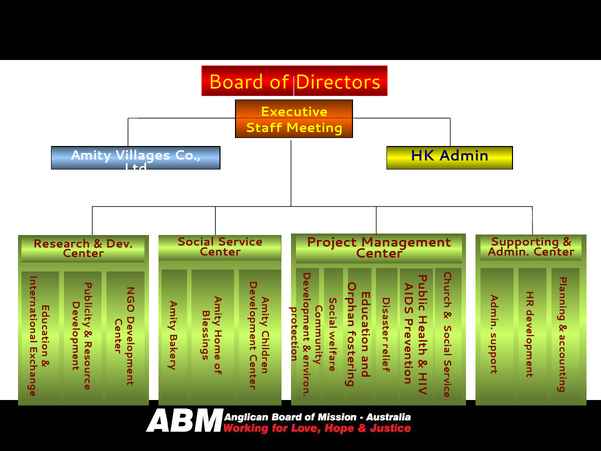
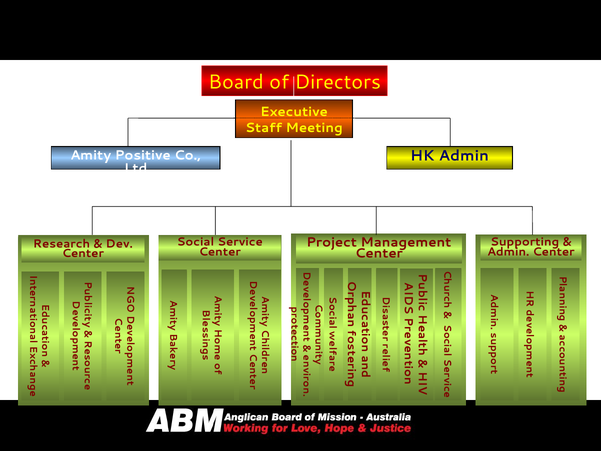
Villages: Villages -> Positive (143, 155)
